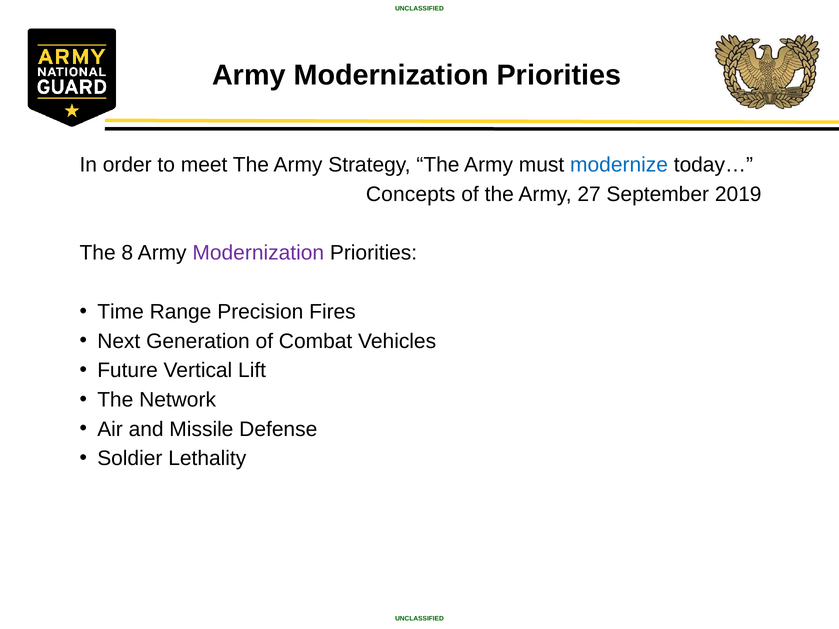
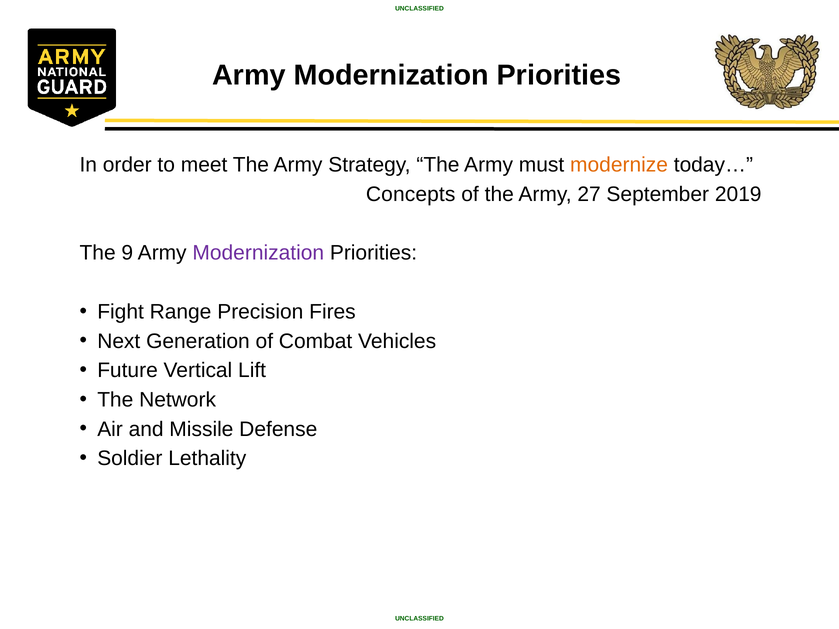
modernize colour: blue -> orange (619, 165)
8: 8 -> 9 (127, 253)
Time: Time -> Fight (121, 312)
